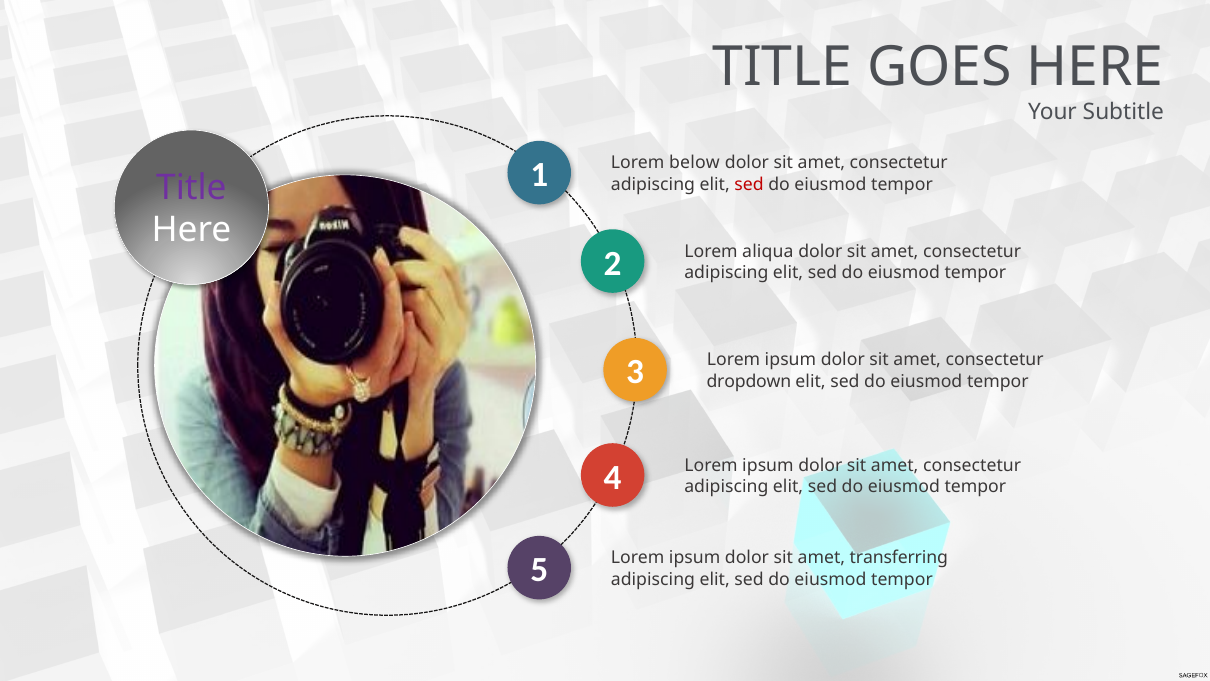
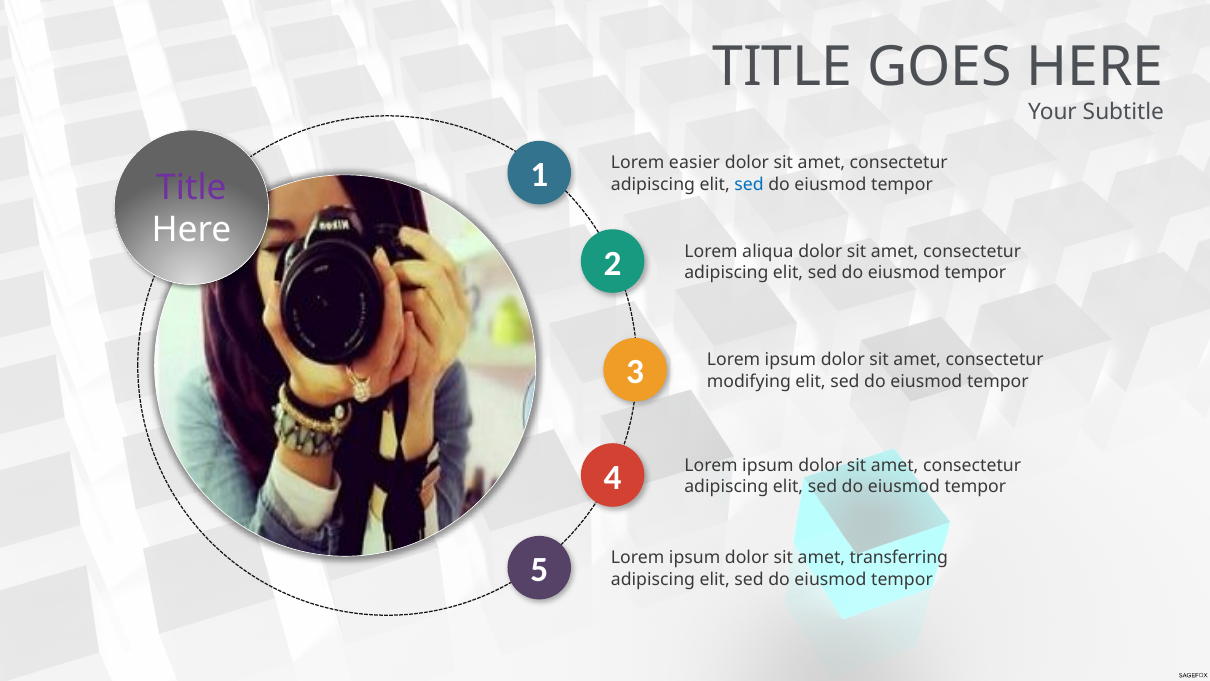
below: below -> easier (694, 163)
sed colour: red -> blue (749, 184)
dropdown: dropdown -> modifying (749, 381)
